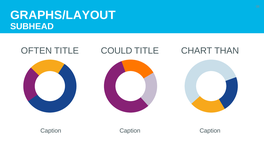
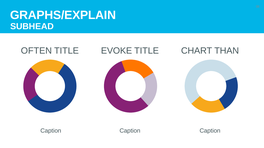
GRAPHS/LAYOUT: GRAPHS/LAYOUT -> GRAPHS/EXPLAIN (63, 15)
COULD: COULD -> EVOKE (117, 51)
